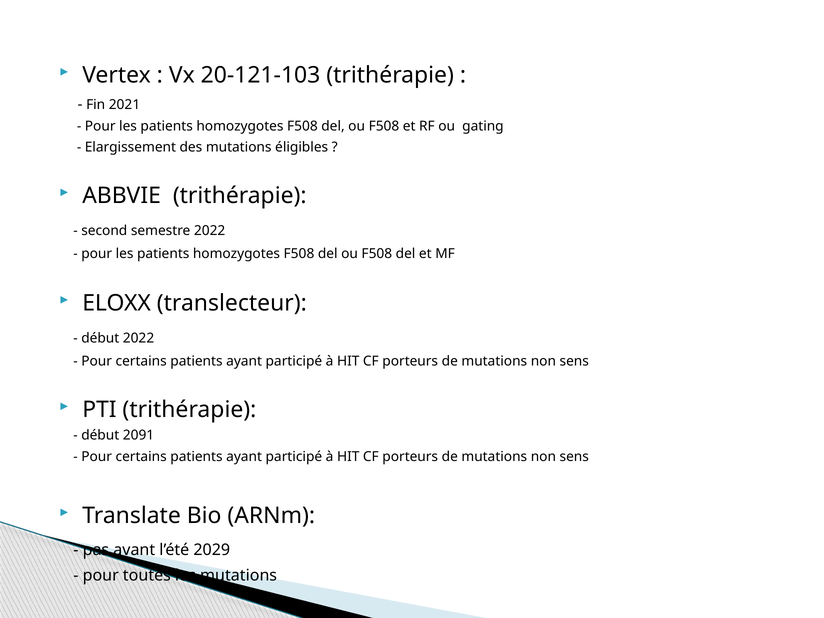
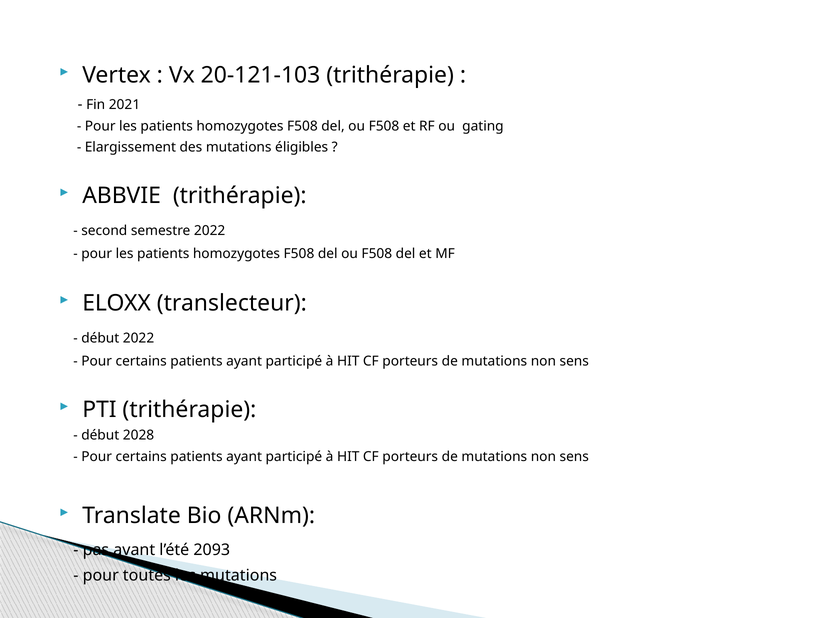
2091: 2091 -> 2028 (139, 435)
2029: 2029 -> 2093 (212, 550)
